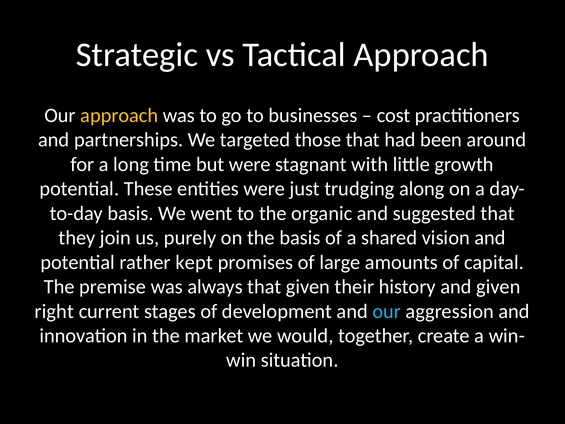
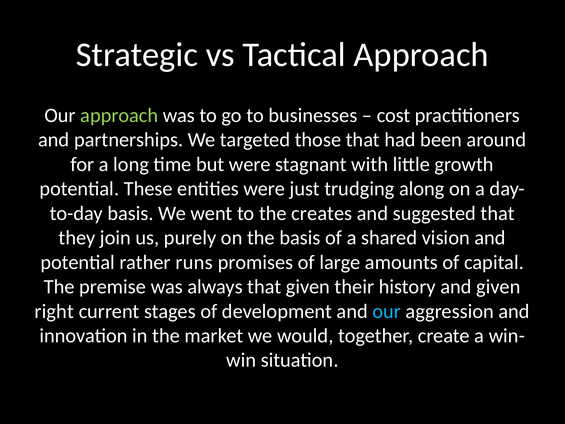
approach colour: yellow -> light green (119, 115)
organic: organic -> creates (322, 213)
kept: kept -> runs (194, 262)
